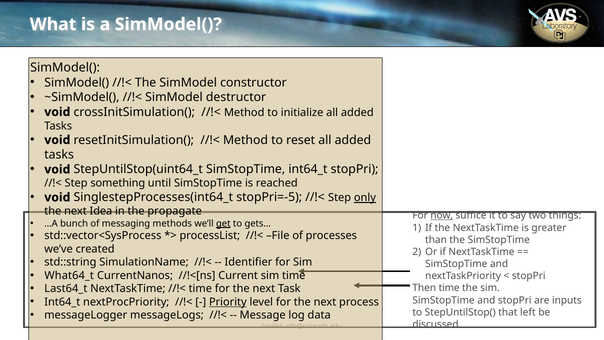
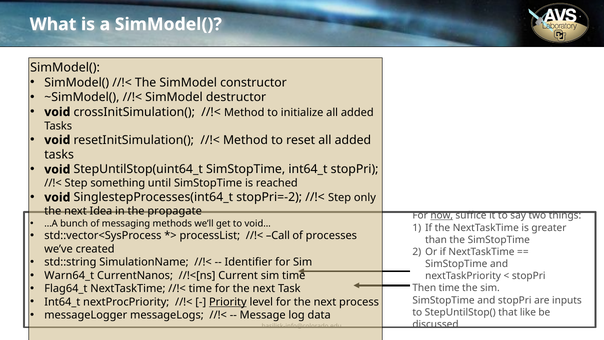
stopPri=-5: stopPri=-5 -> stopPri=-2 (269, 197)
only underline: present -> none (365, 198)
get underline: present -> none (223, 223)
gets…: gets… -> void… (258, 223)
File: File -> Call (278, 236)
What64_t: What64_t -> Warn64_t (69, 275)
Last64_t: Last64_t -> Flag64_t (66, 289)
left: left -> like (528, 312)
